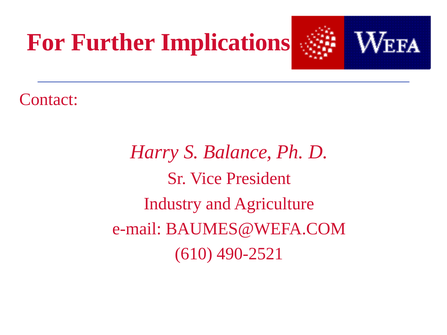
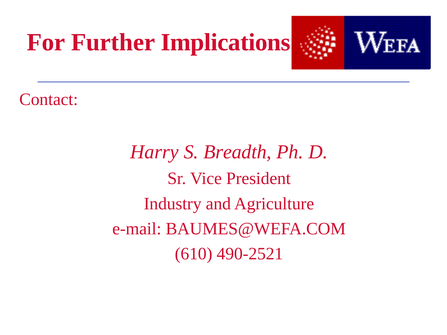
Balance: Balance -> Breadth (238, 152)
